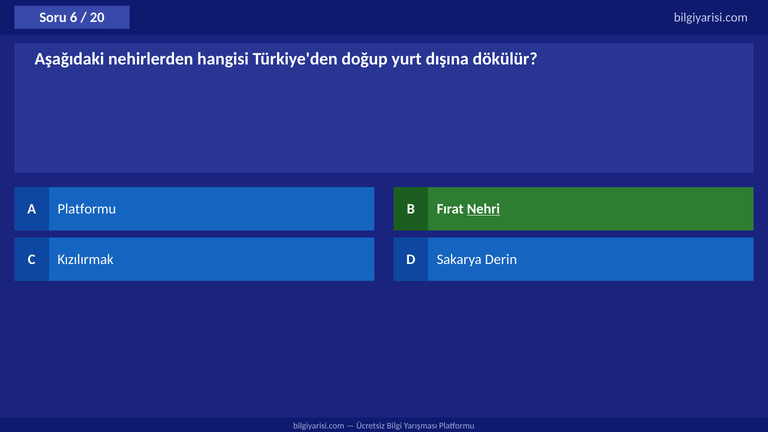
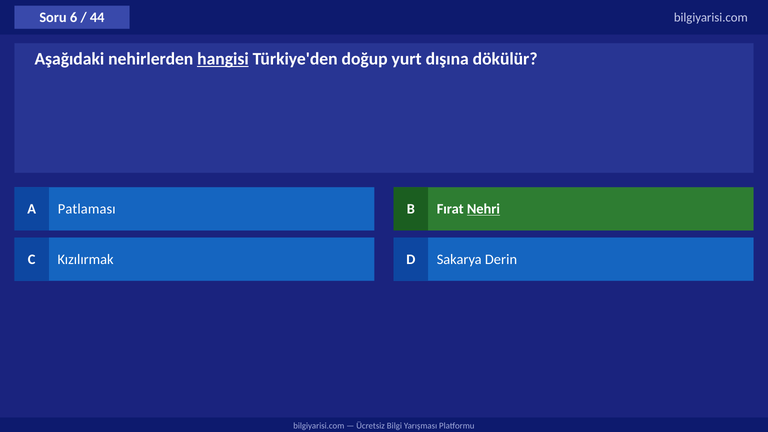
20: 20 -> 44 (97, 18)
hangisi underline: none -> present (223, 59)
A Platformu: Platformu -> Patlaması (87, 209)
